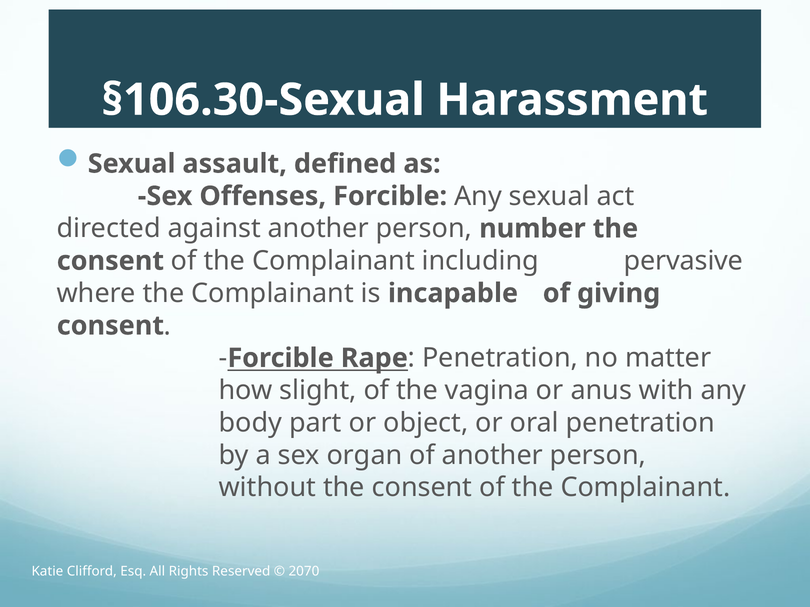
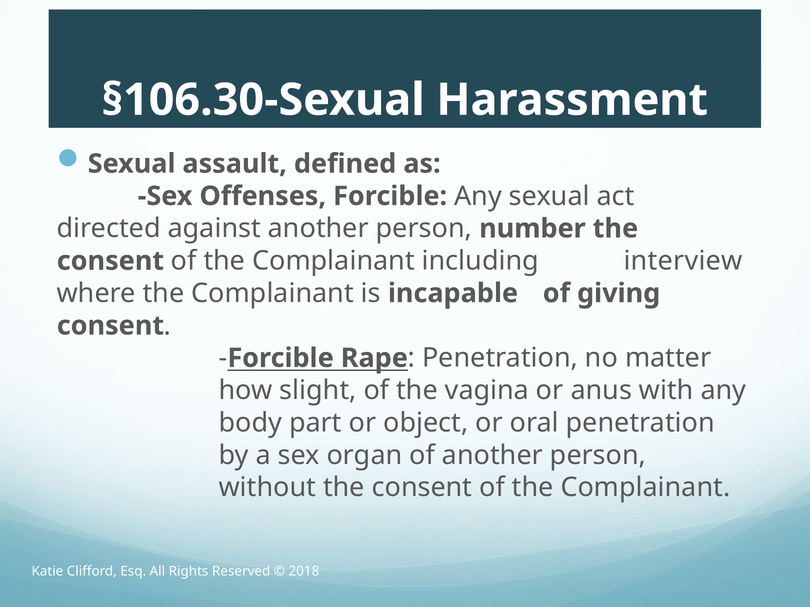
pervasive: pervasive -> interview (683, 261)
2070: 2070 -> 2018 (304, 572)
